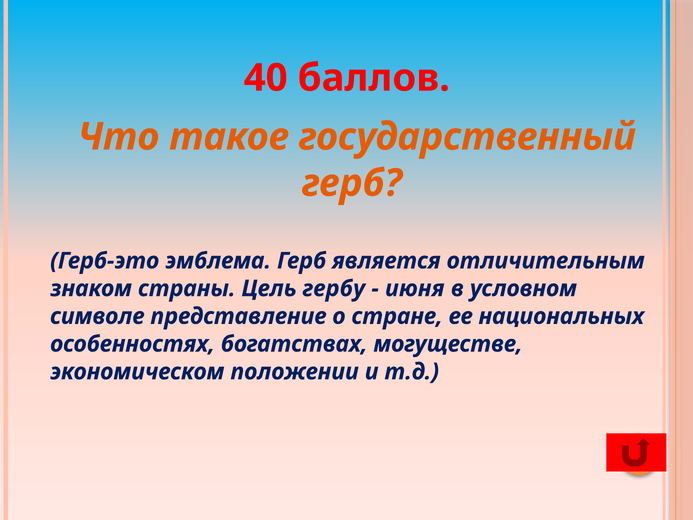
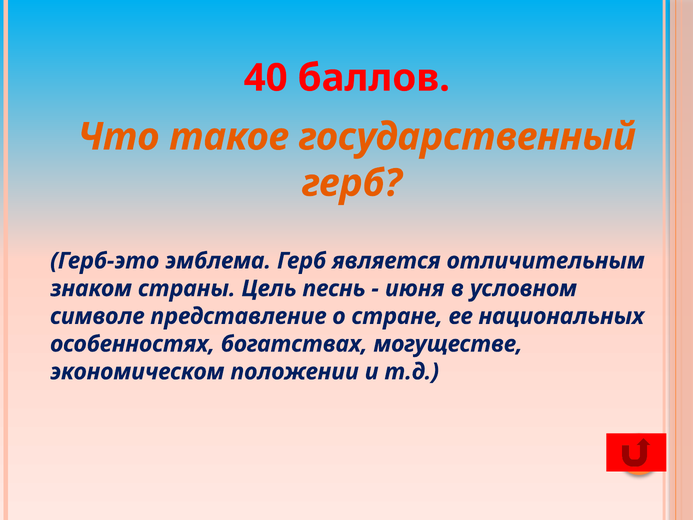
гербу: гербу -> песнь (334, 288)
